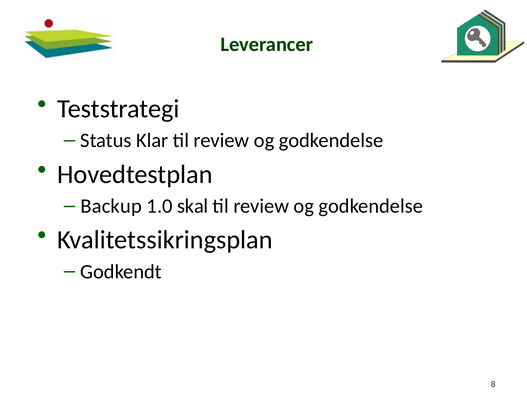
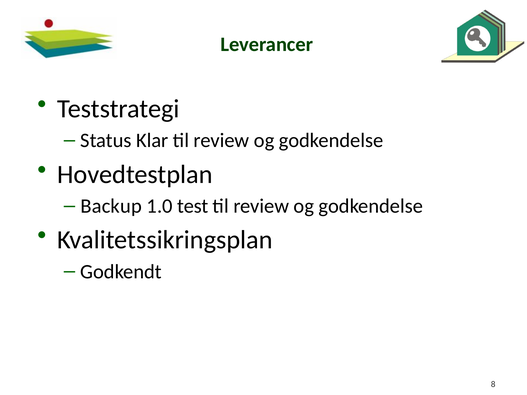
skal: skal -> test (193, 206)
